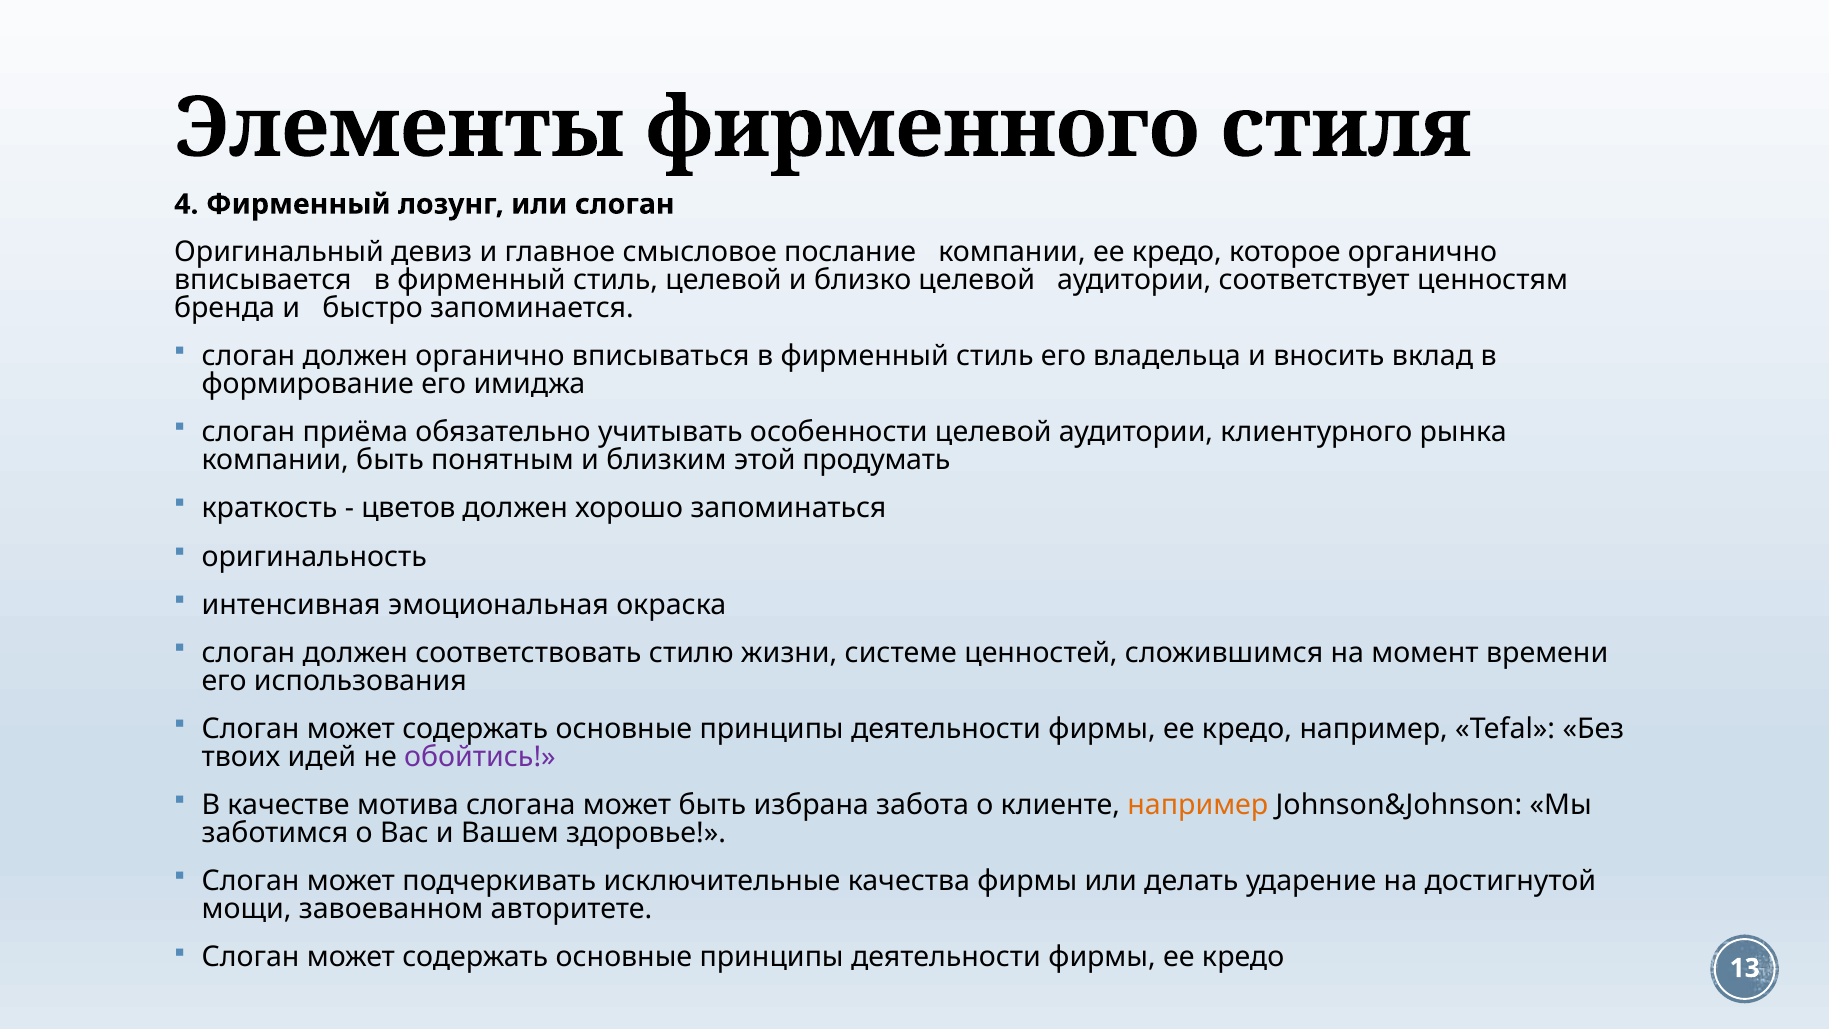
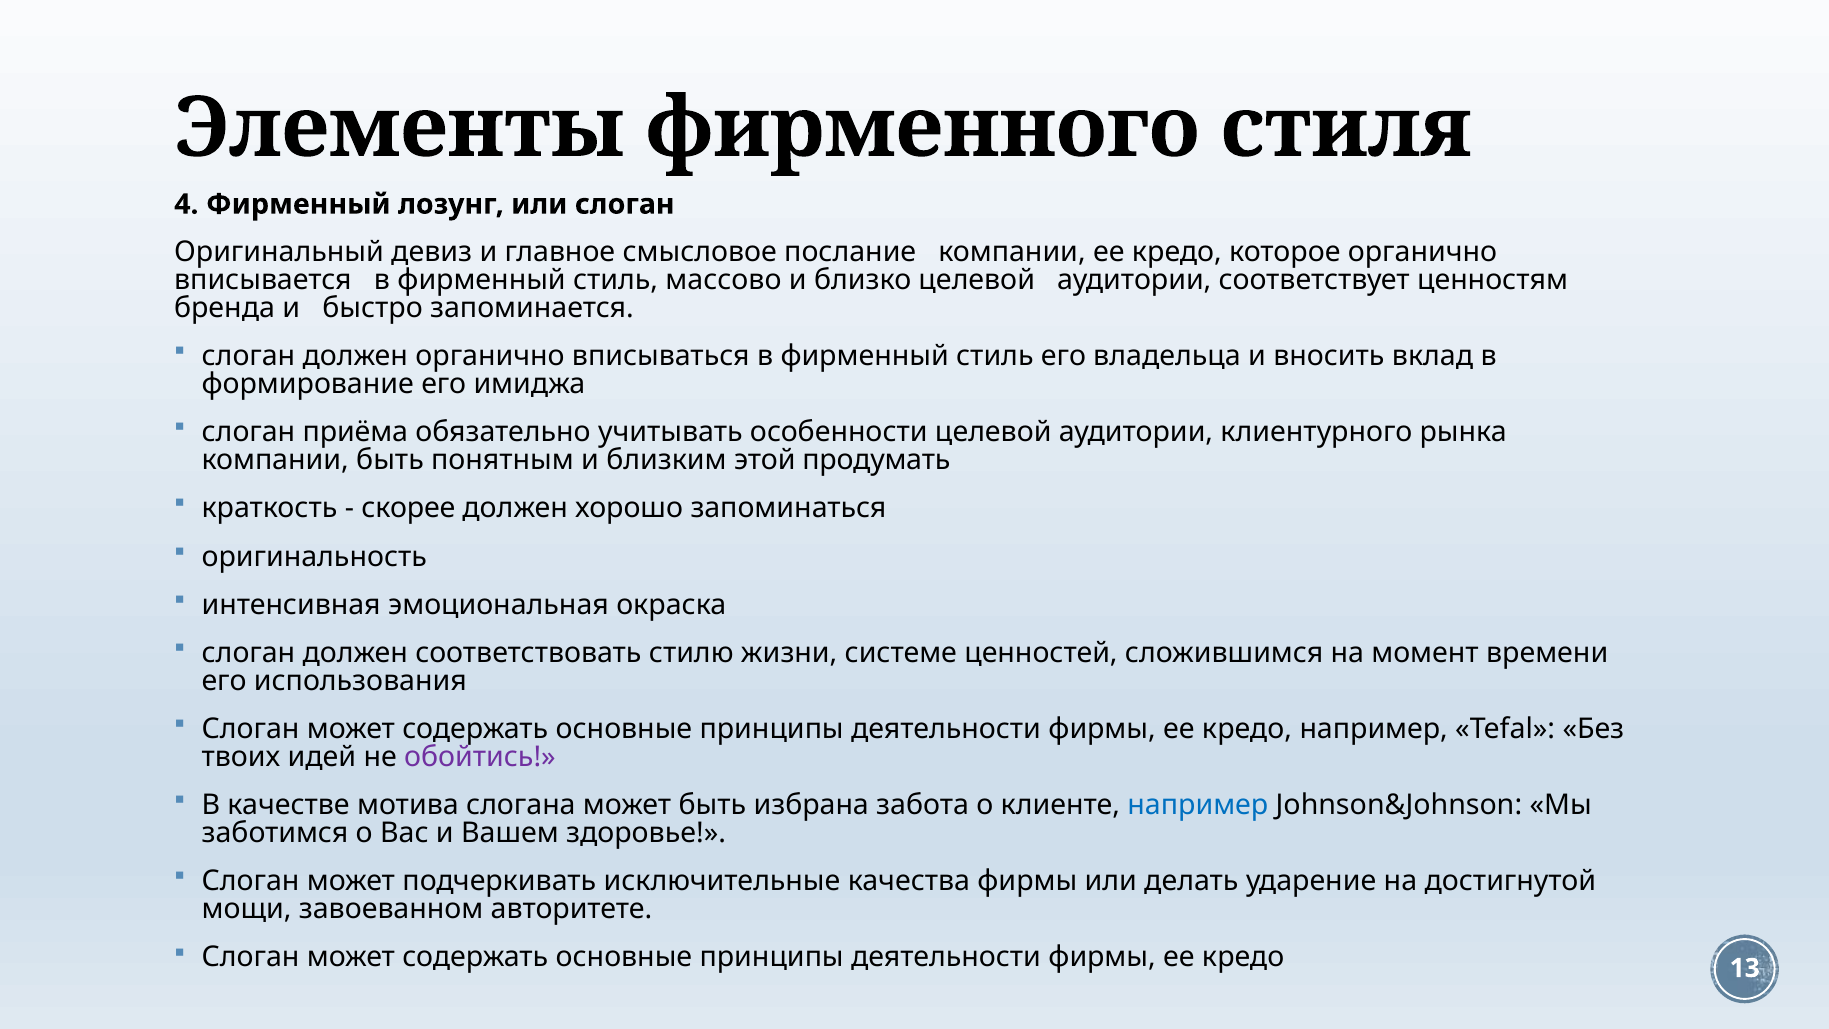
стиль целевой: целевой -> массово (723, 280)
цветов: цветов -> скорее (408, 508)
например colour: orange -> blue (1198, 805)
